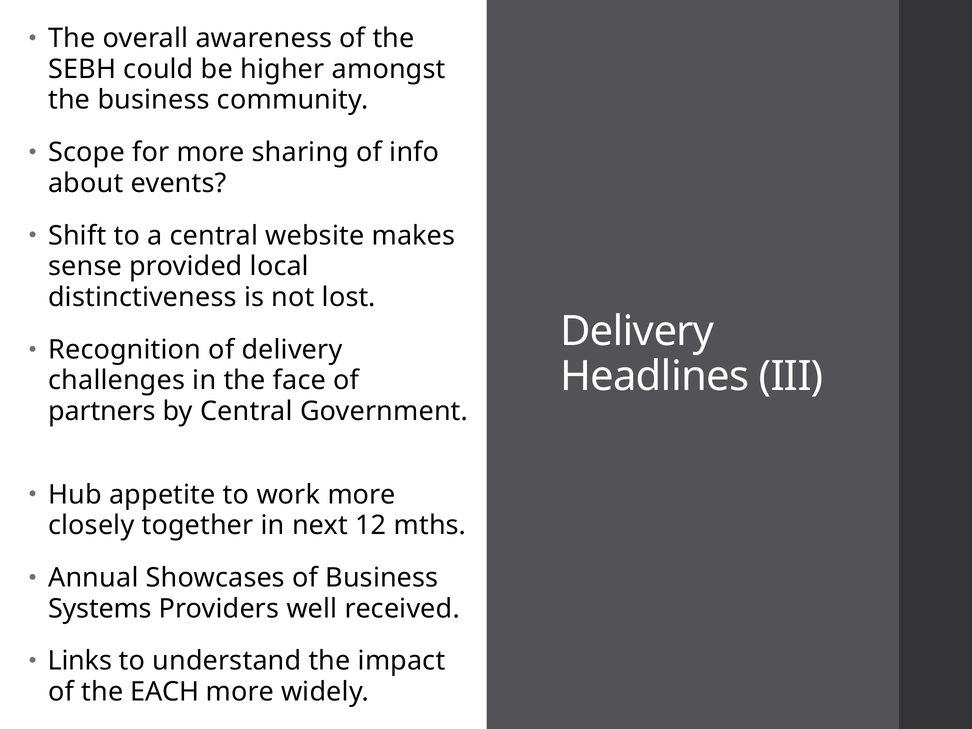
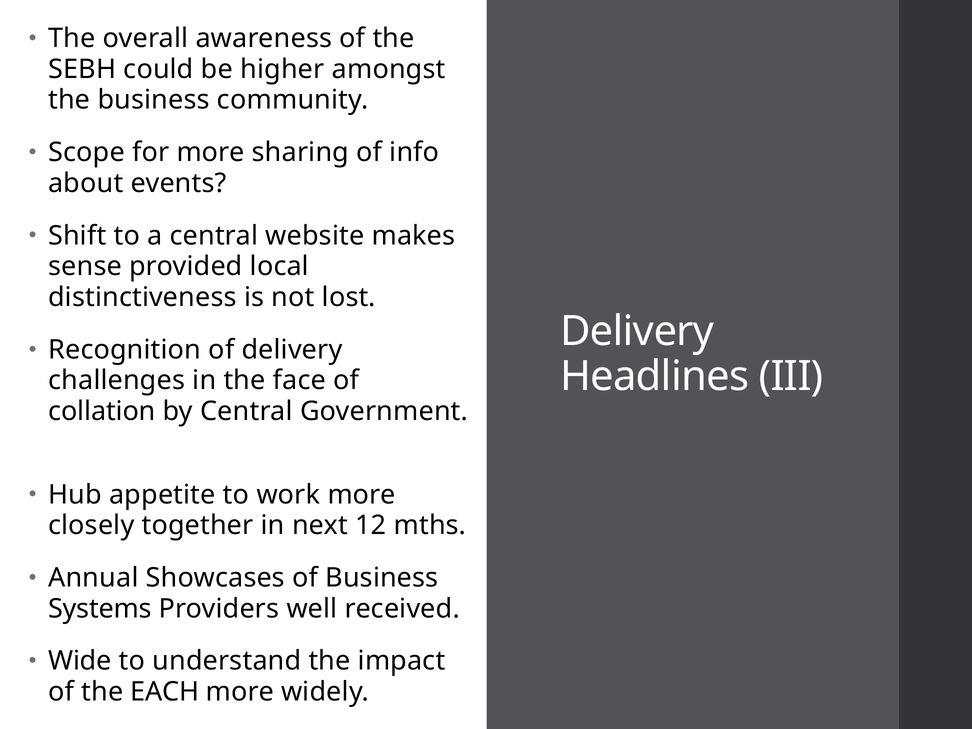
partners: partners -> collation (102, 411)
Links: Links -> Wide (80, 661)
